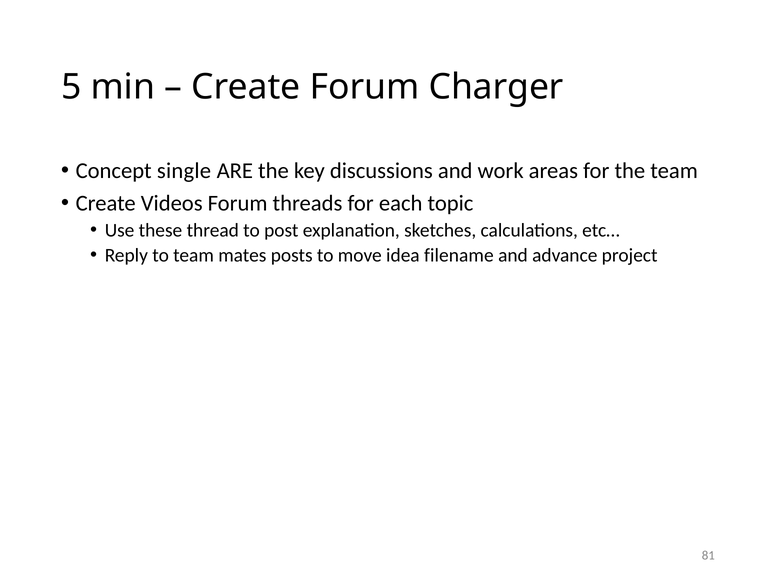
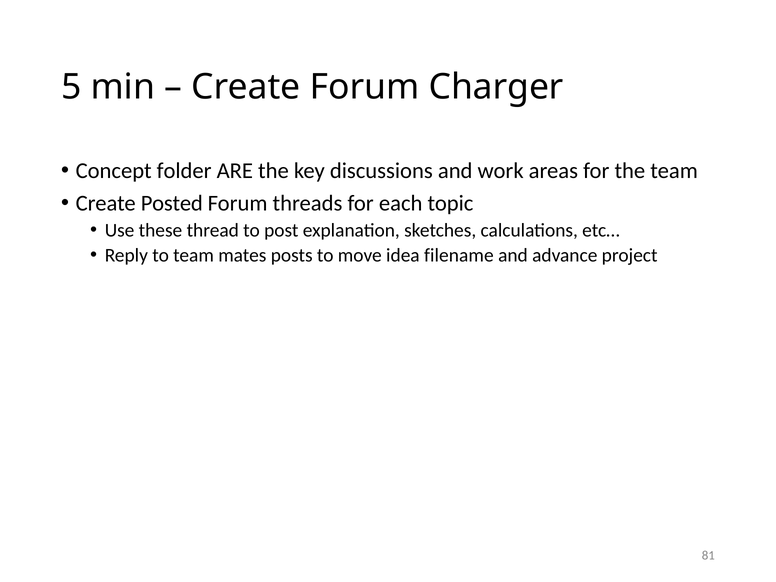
single: single -> folder (184, 171)
Videos: Videos -> Posted (172, 203)
